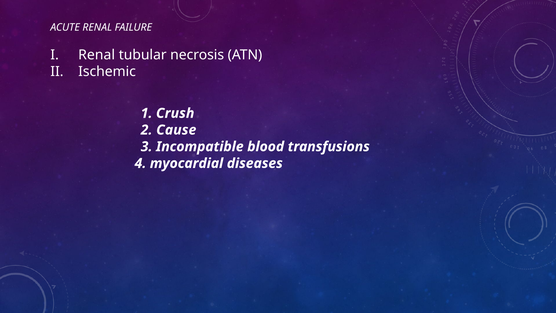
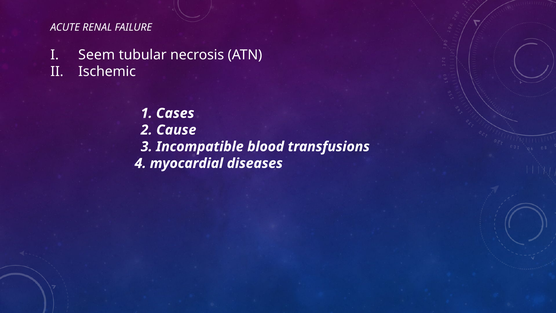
Renal: Renal -> Seem (97, 55)
Crush: Crush -> Cases (175, 113)
